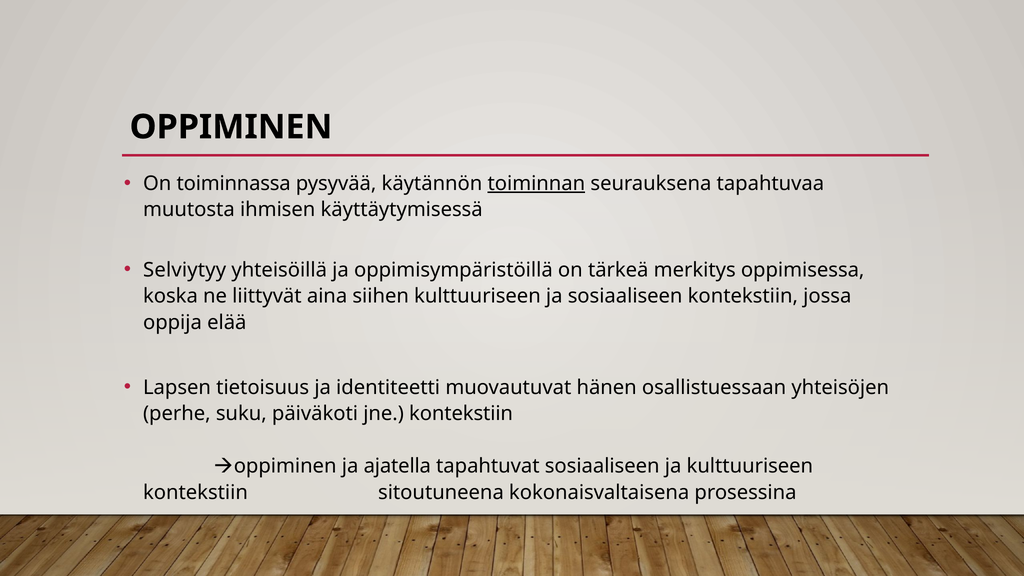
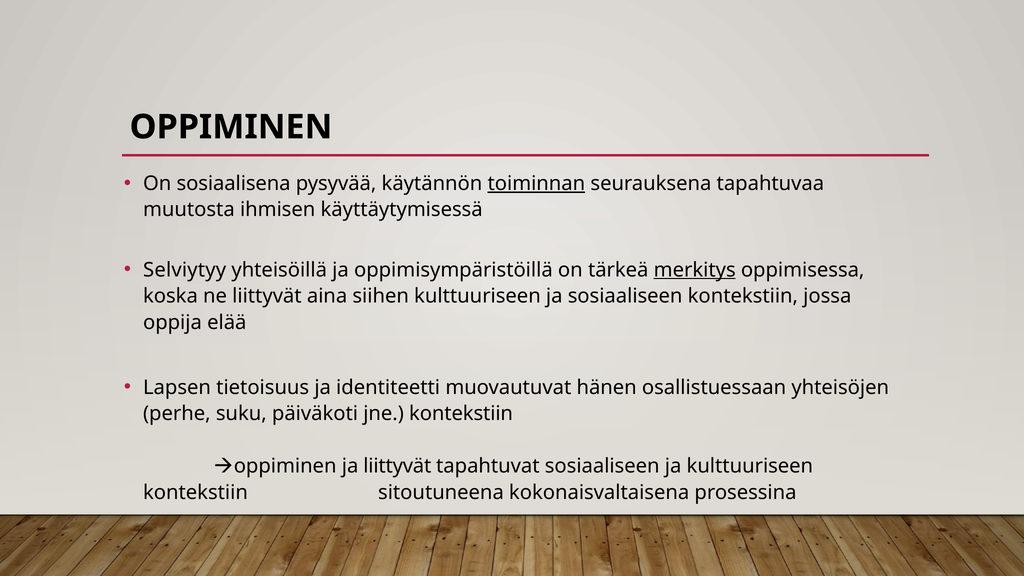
toiminnassa: toiminnassa -> sosiaalisena (234, 184)
merkitys underline: none -> present (695, 270)
ja ajatella: ajatella -> liittyvät (397, 466)
